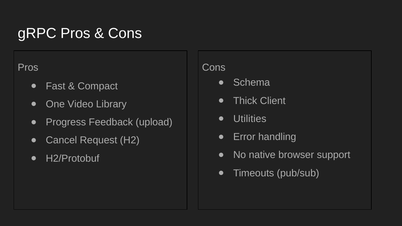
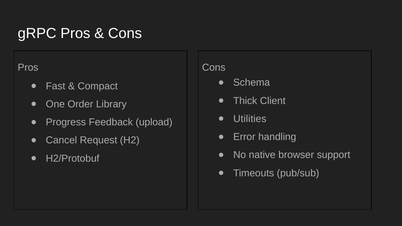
Video: Video -> Order (80, 104)
